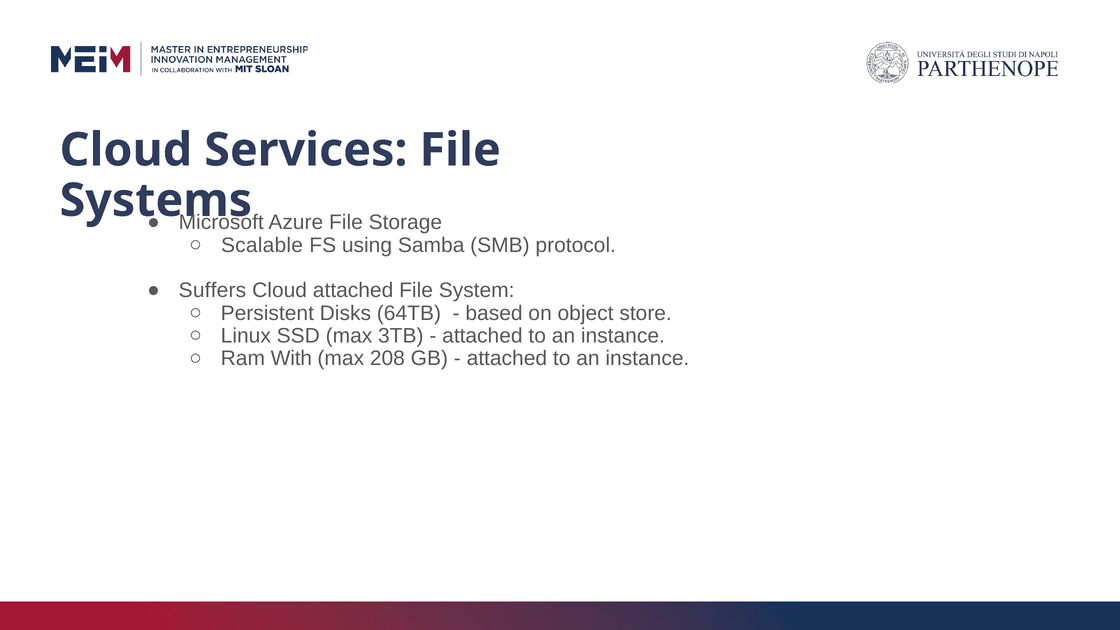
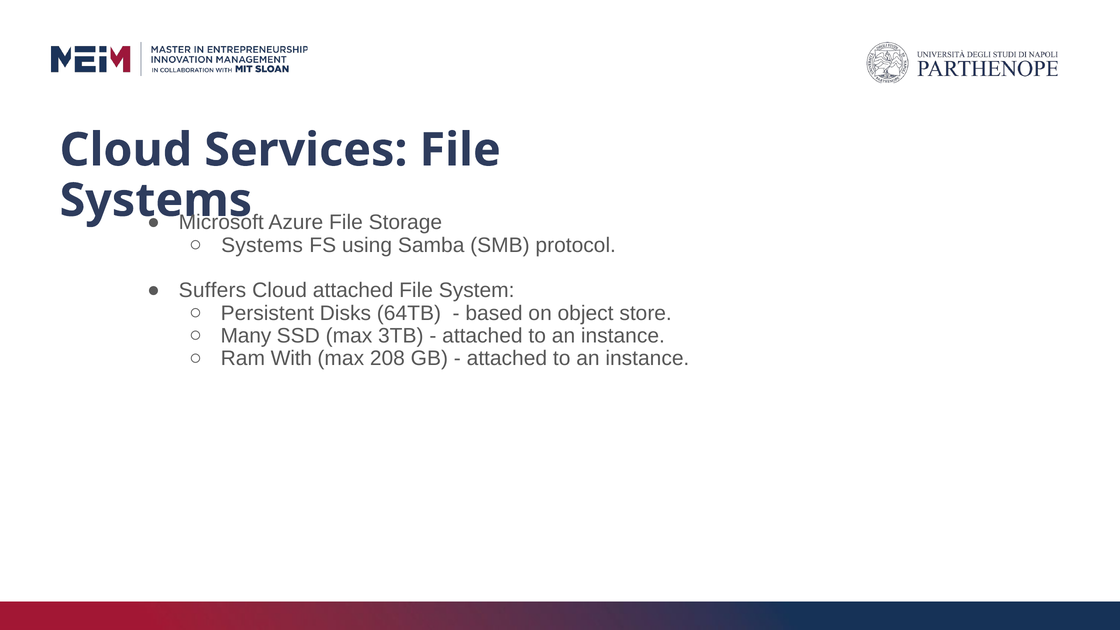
Scalable: Scalable -> Systems (262, 245)
Linux: Linux -> Many (246, 336)
